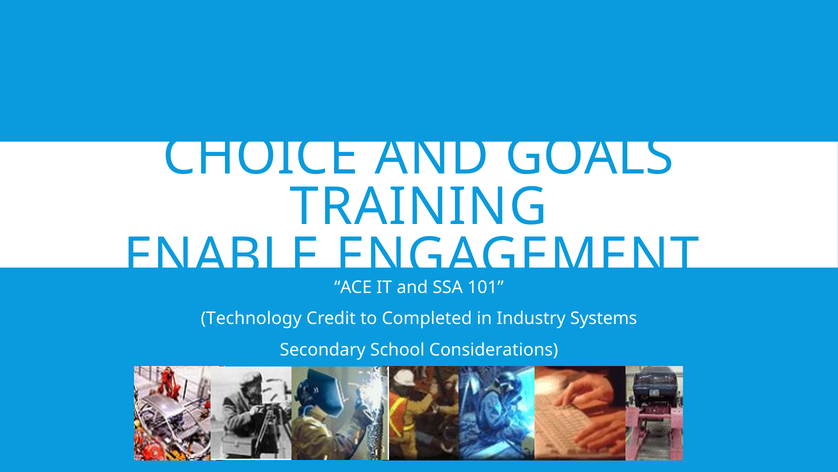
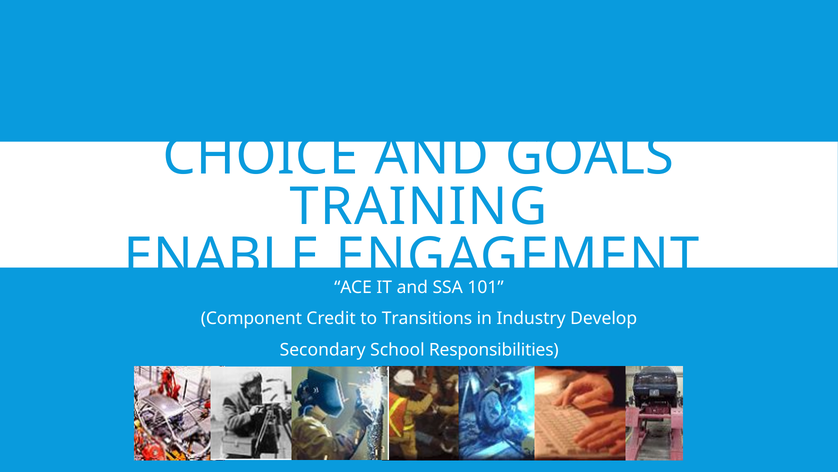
Technology: Technology -> Component (251, 318)
Completed: Completed -> Transitions (427, 318)
Systems: Systems -> Develop (604, 318)
Considerations: Considerations -> Responsibilities (494, 349)
